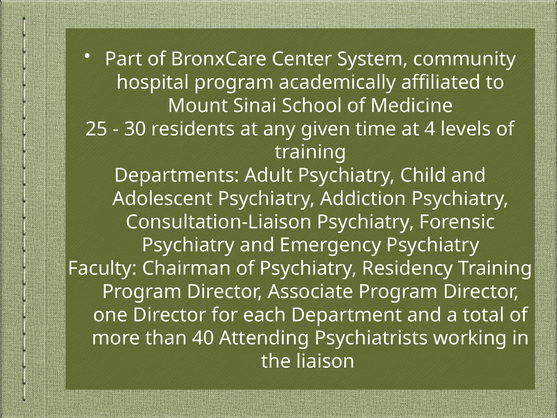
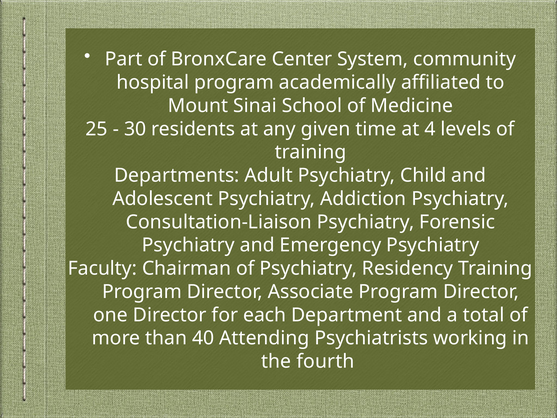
liaison: liaison -> fourth (325, 361)
